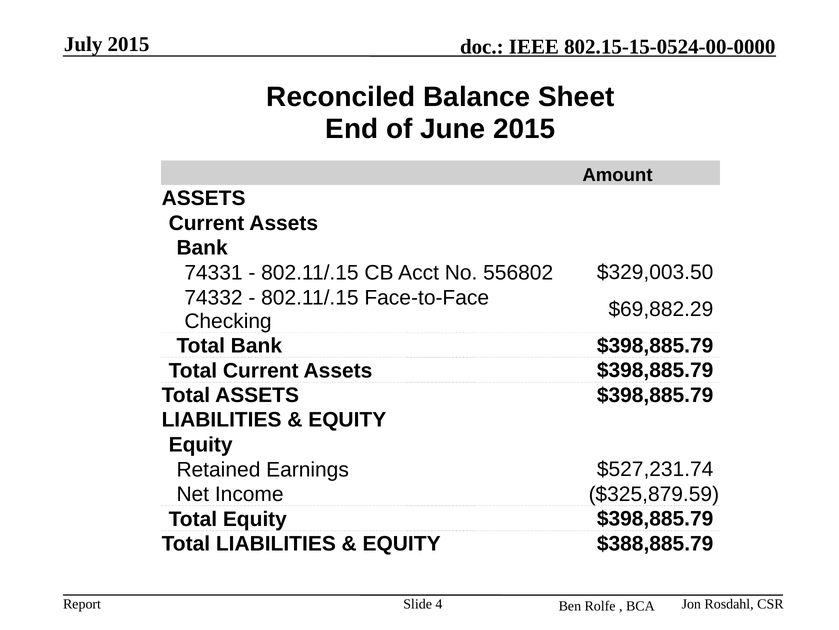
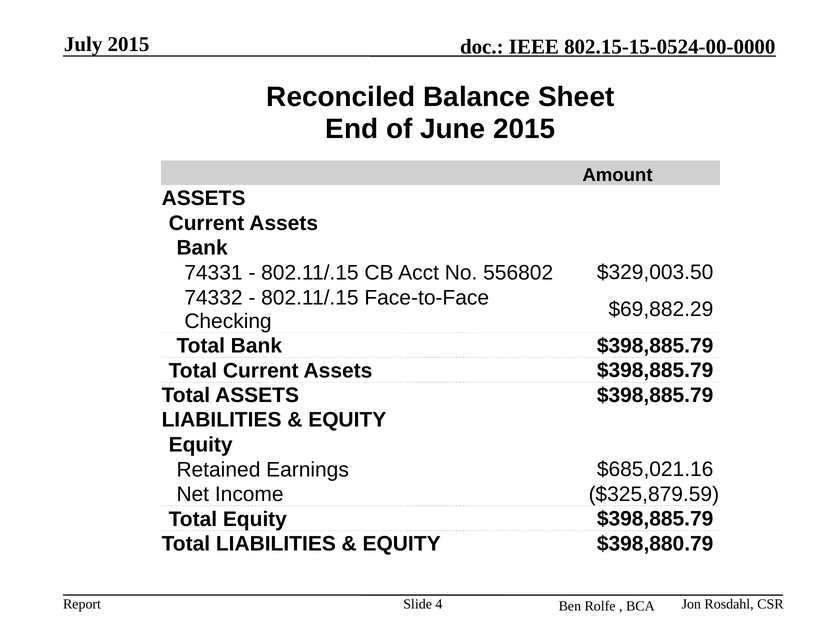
$527,231.74: $527,231.74 -> $685,021.16 (655, 469)
$388,885.79: $388,885.79 -> $398,880.79 (655, 543)
